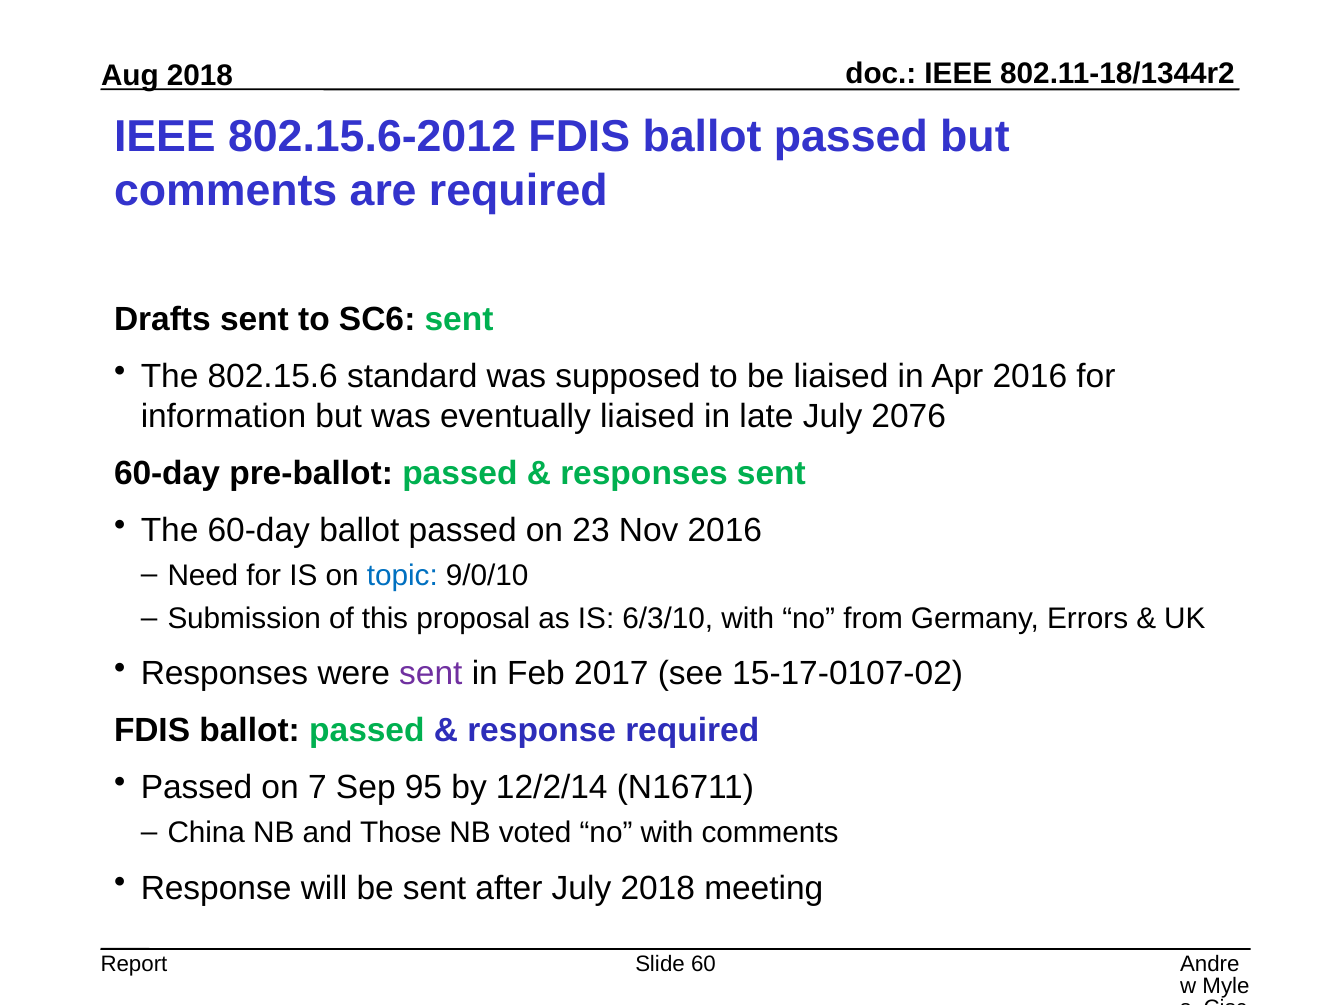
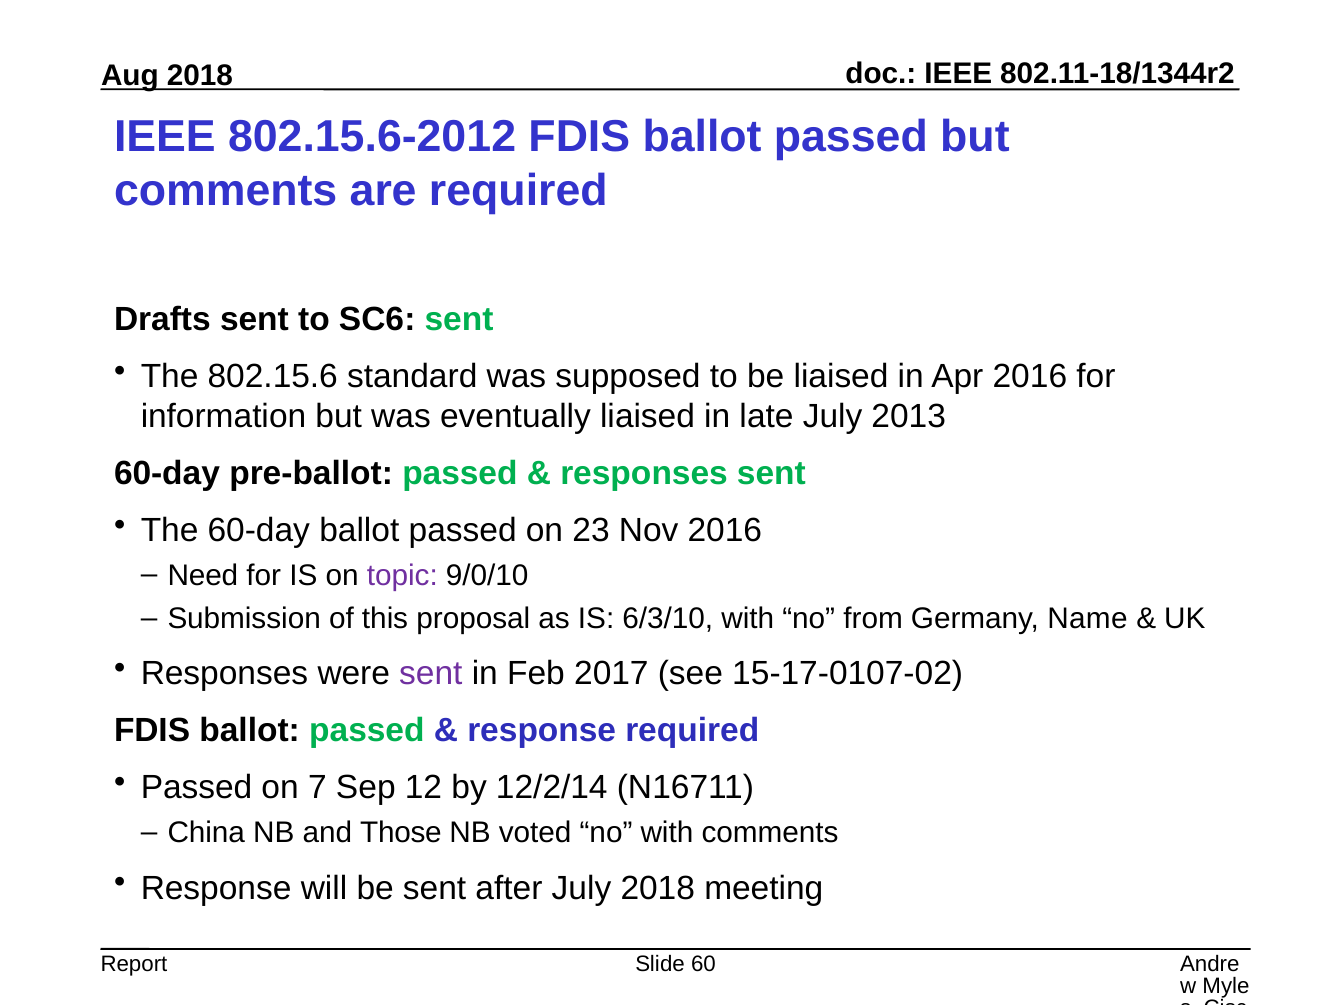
2076: 2076 -> 2013 (909, 417)
topic colour: blue -> purple (402, 576)
Errors: Errors -> Name (1087, 619)
95: 95 -> 12 (424, 788)
